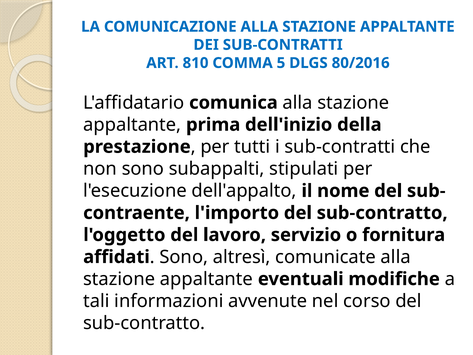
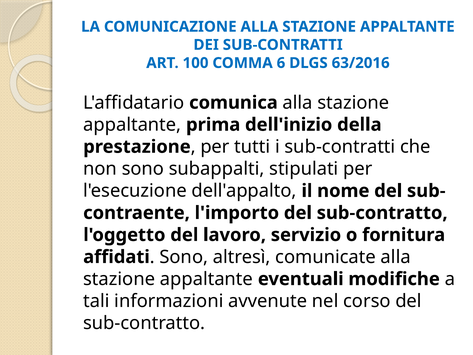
810: 810 -> 100 (196, 63)
5: 5 -> 6 (281, 63)
80/2016: 80/2016 -> 63/2016 (361, 63)
